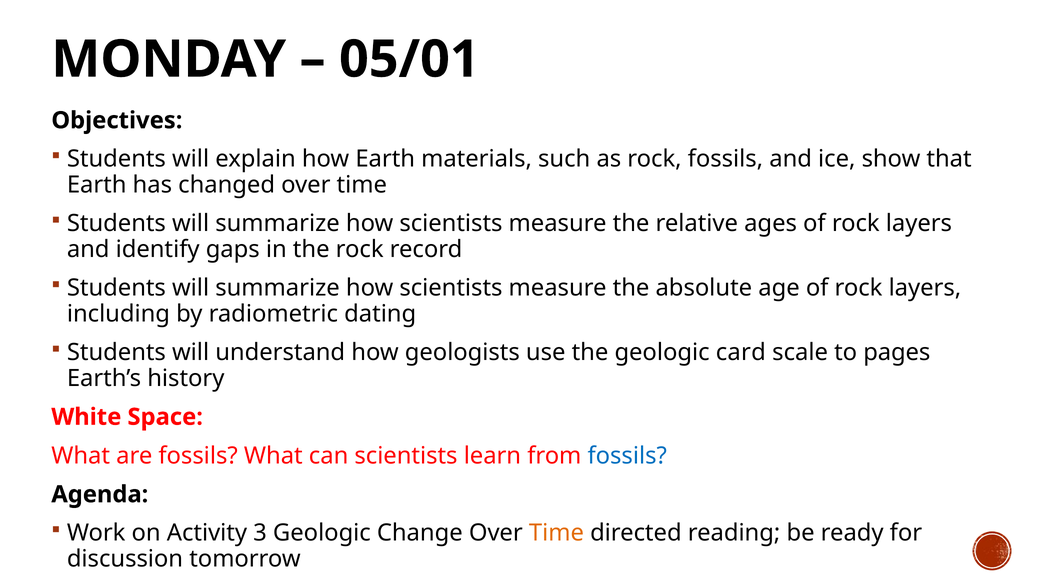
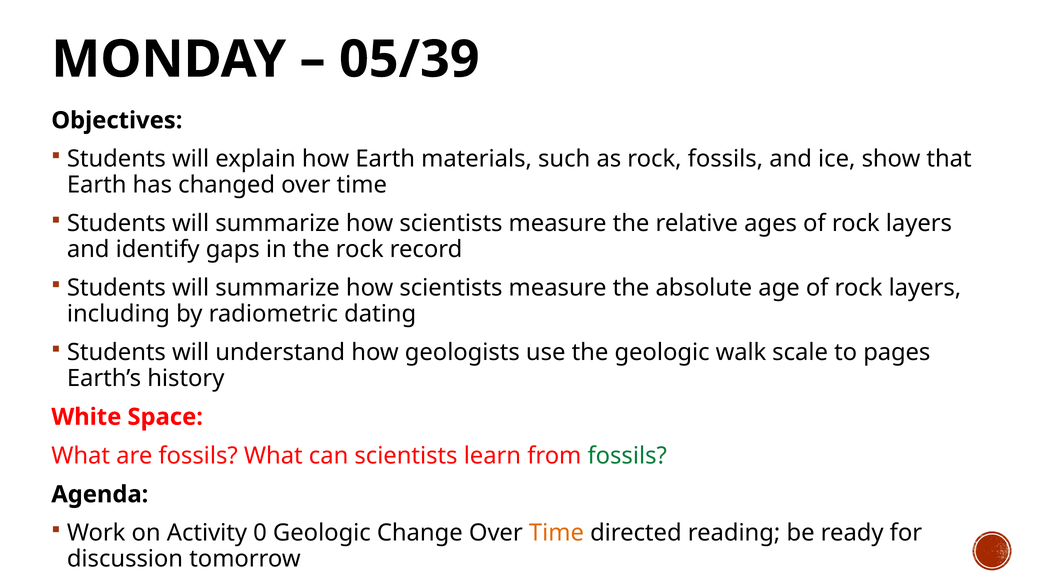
05/01: 05/01 -> 05/39 (409, 59)
card: card -> walk (741, 352)
fossils colour: blue -> green (627, 456)
3: 3 -> 0 (260, 533)
